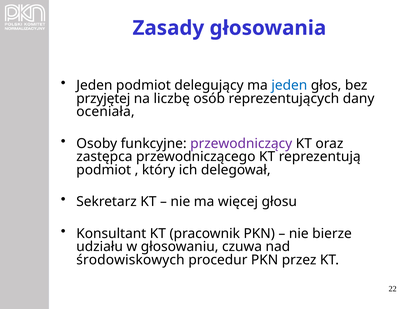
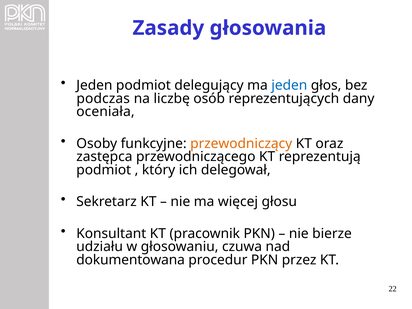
przyjętej: przyjętej -> podczas (103, 99)
przewodniczący colour: purple -> orange (241, 144)
środowiskowych: środowiskowych -> dokumentowana (131, 260)
